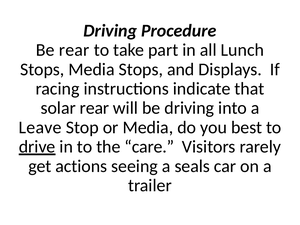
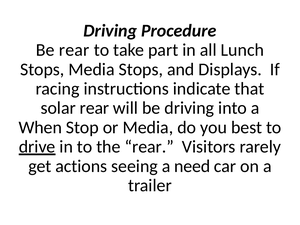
Leave: Leave -> When (40, 127)
the care: care -> rear (149, 147)
seals: seals -> need (192, 166)
